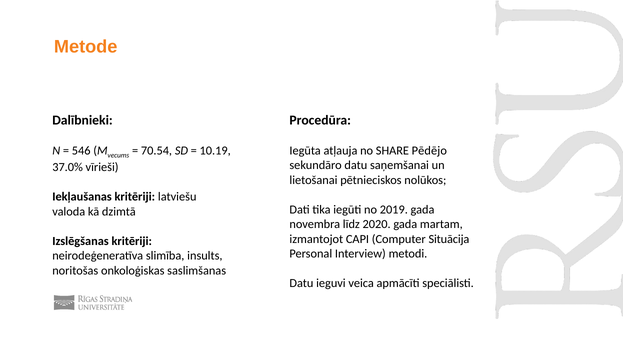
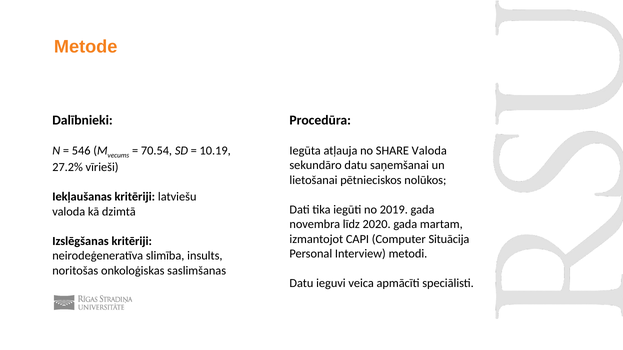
SHARE Pēdējo: Pēdējo -> Valoda (429, 151)
37.0%: 37.0% -> 27.2% (68, 167)
